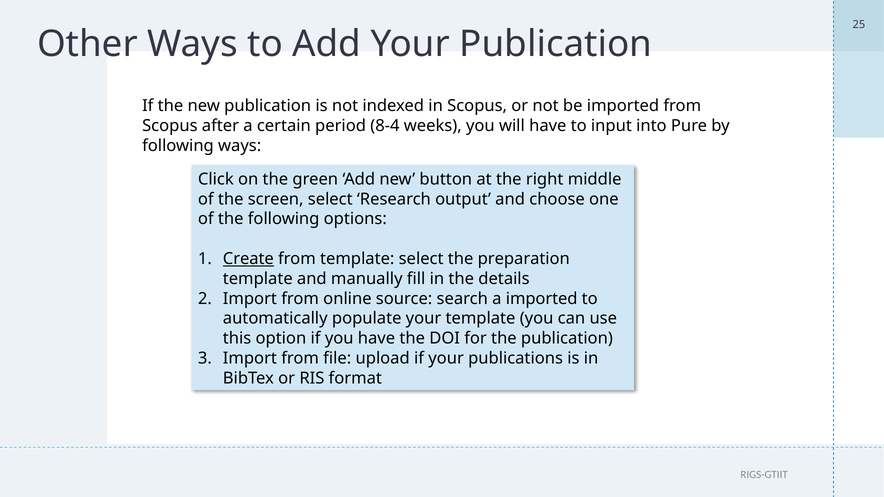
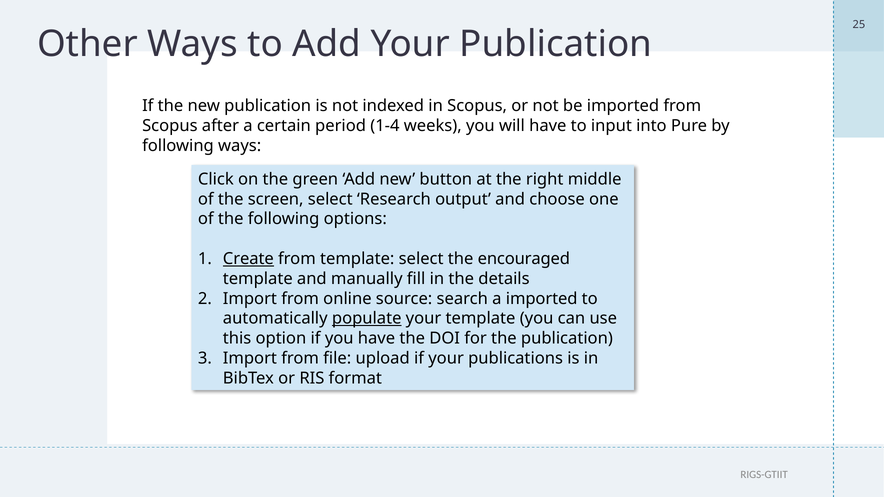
8-4: 8-4 -> 1-4 (385, 126)
preparation: preparation -> encouraged (524, 259)
populate underline: none -> present (367, 319)
